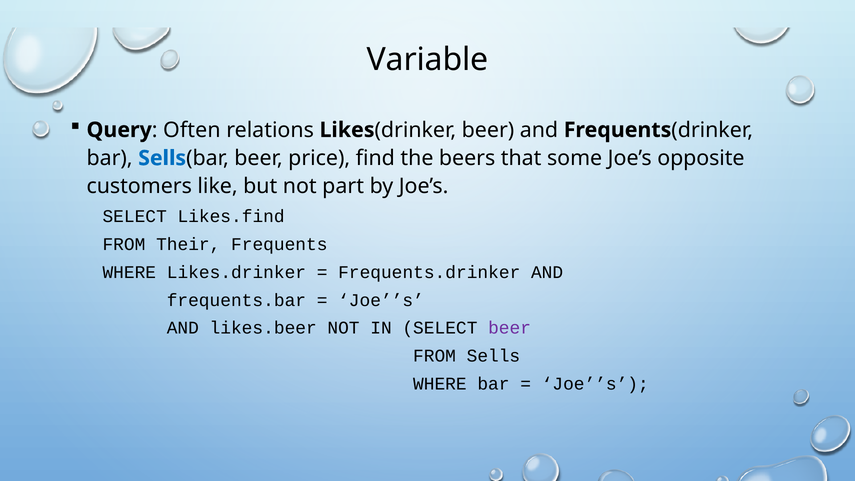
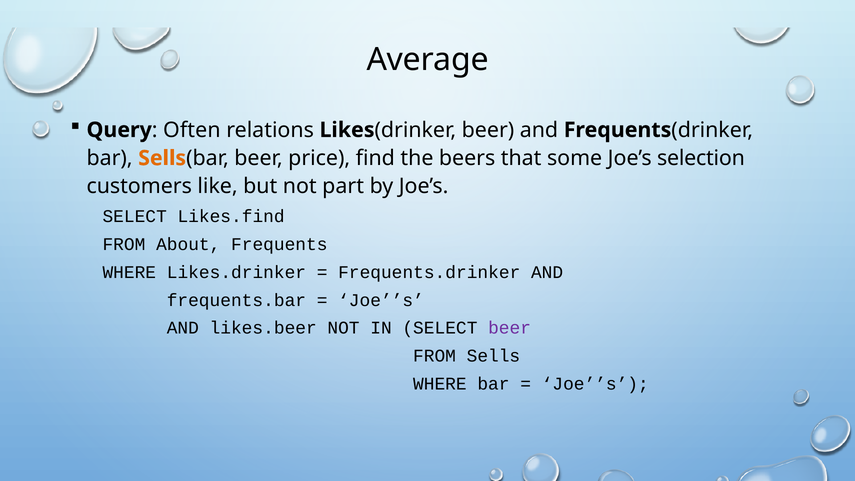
Variable: Variable -> Average (428, 60)
Sells colour: blue -> orange (162, 158)
opposite: opposite -> selection (701, 158)
Their: Their -> About (188, 244)
